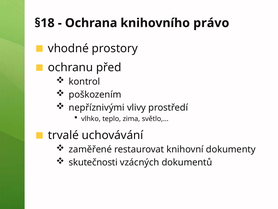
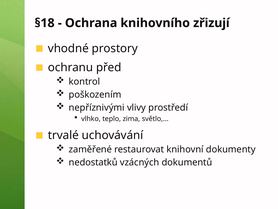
právo: právo -> zřizují (211, 23)
skutečnosti: skutečnosti -> nedostatků (93, 162)
